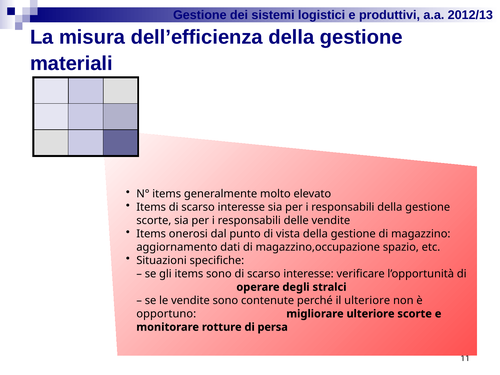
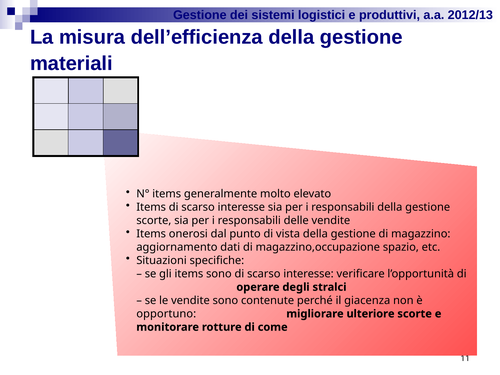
il ulteriore: ulteriore -> giacenza (367, 300)
persa: persa -> come (273, 327)
